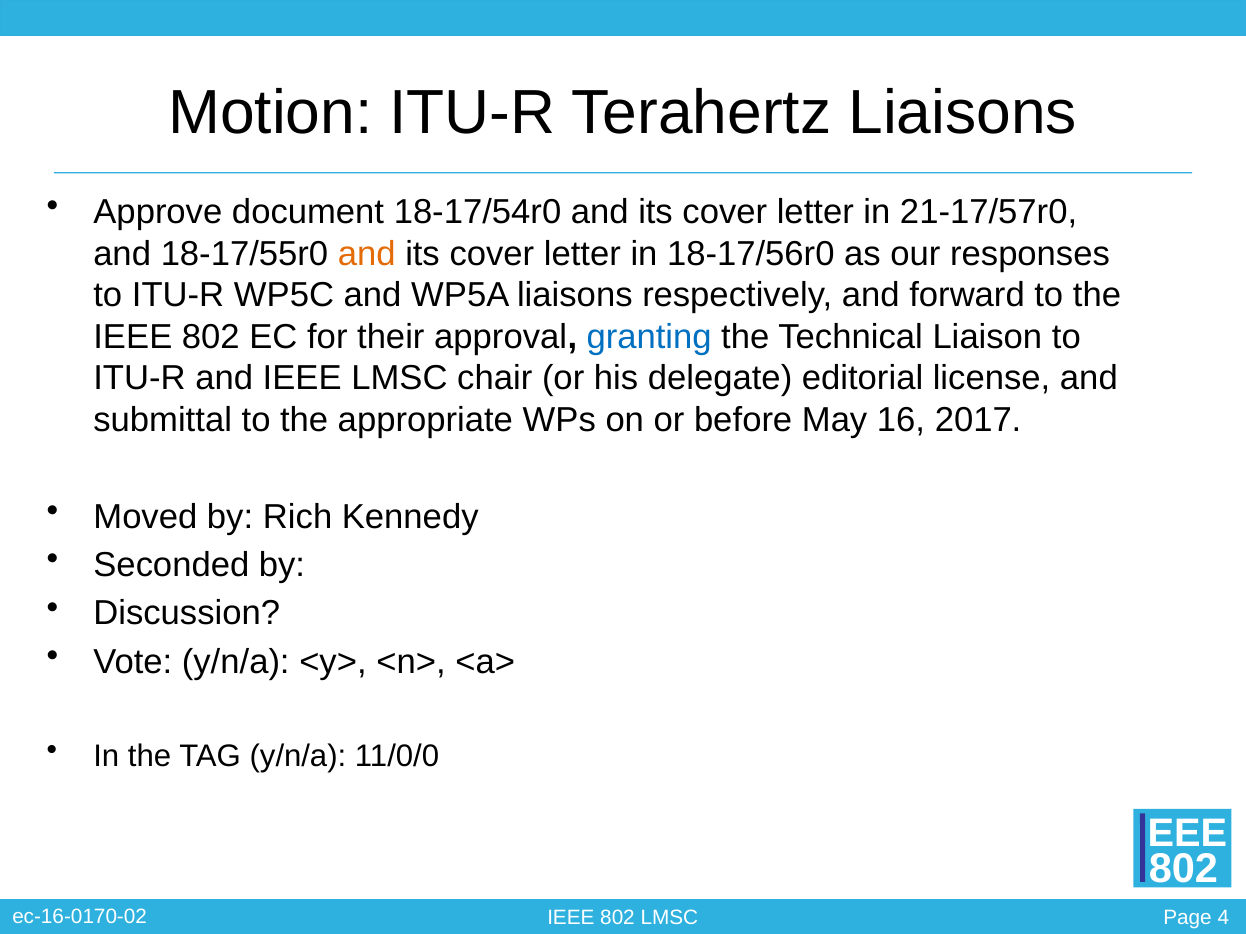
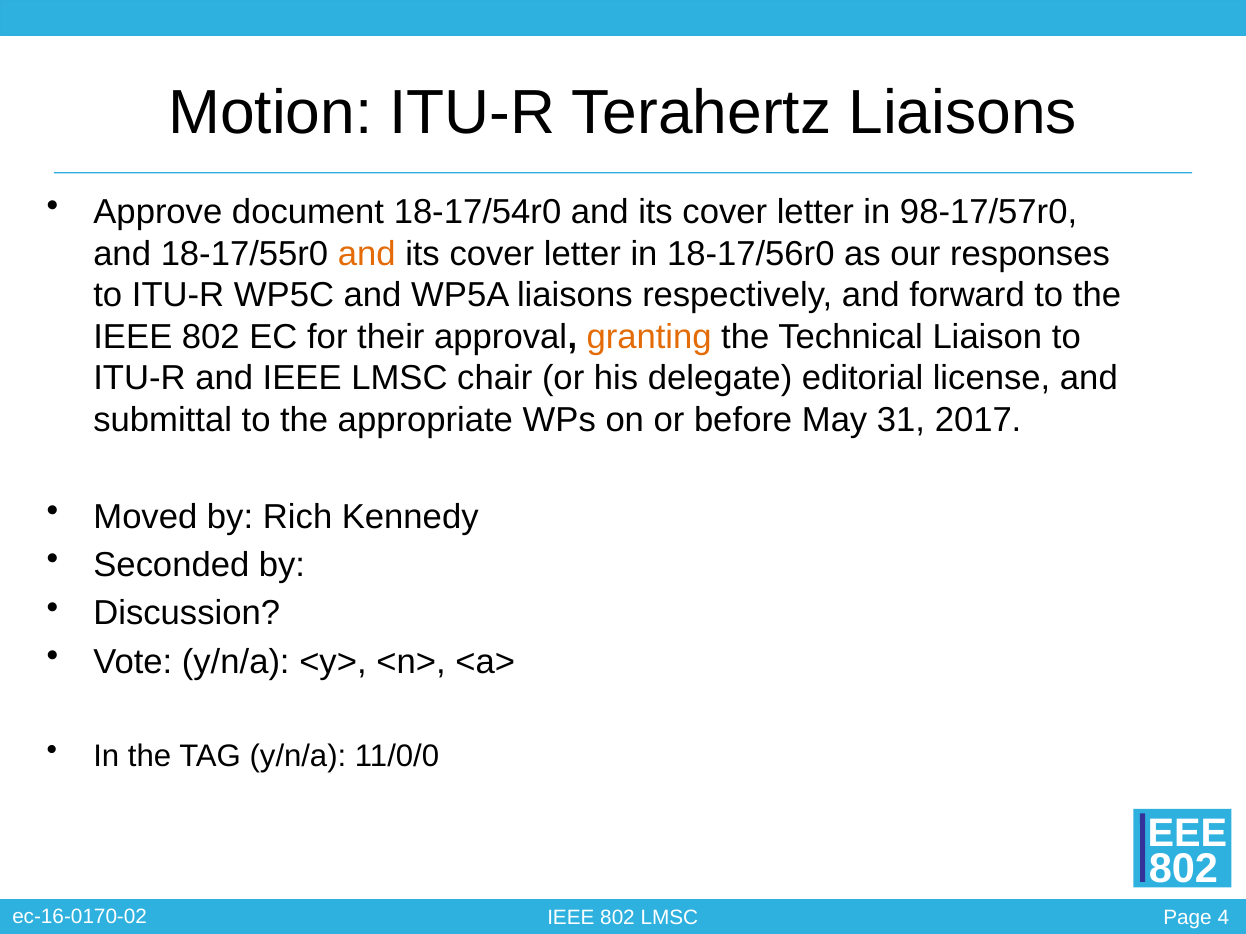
21-17/57r0: 21-17/57r0 -> 98-17/57r0 (989, 212)
granting colour: blue -> orange (649, 337)
16: 16 -> 31 (901, 420)
